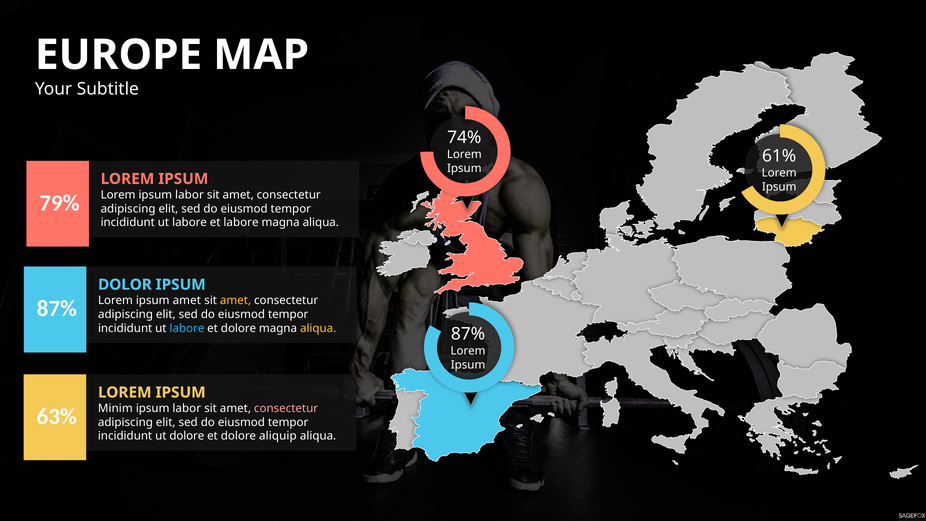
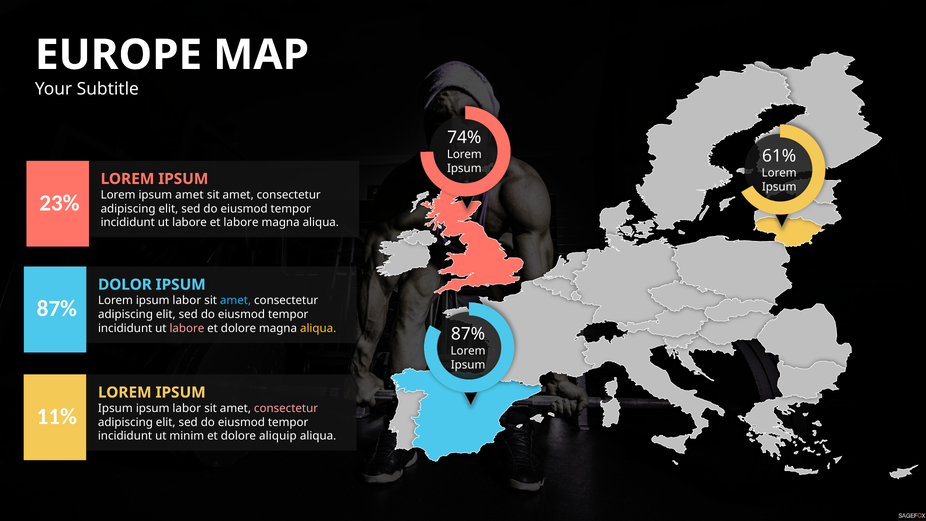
Lorem ipsum labor: labor -> amet (189, 195)
79%: 79% -> 23% (59, 203)
Lorem ipsum amet: amet -> labor (187, 301)
amet colour: yellow -> light blue (236, 301)
labore colour: light blue -> pink (187, 328)
Minim: Minim -> Ipsum (115, 408)
63%: 63% -> 11% (57, 416)
ut dolore: dolore -> minim (187, 436)
